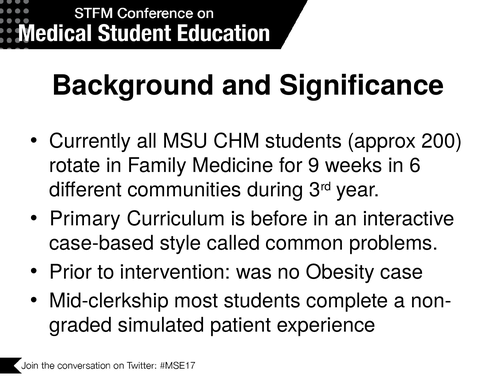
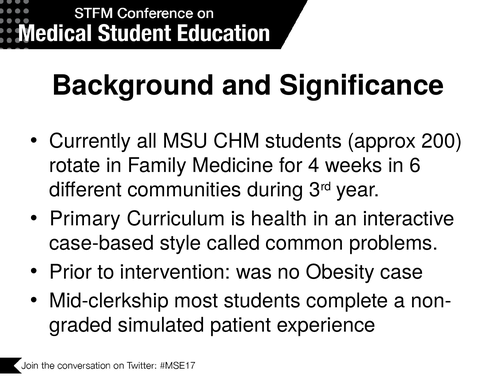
9: 9 -> 4 (314, 166)
before: before -> health (279, 219)
